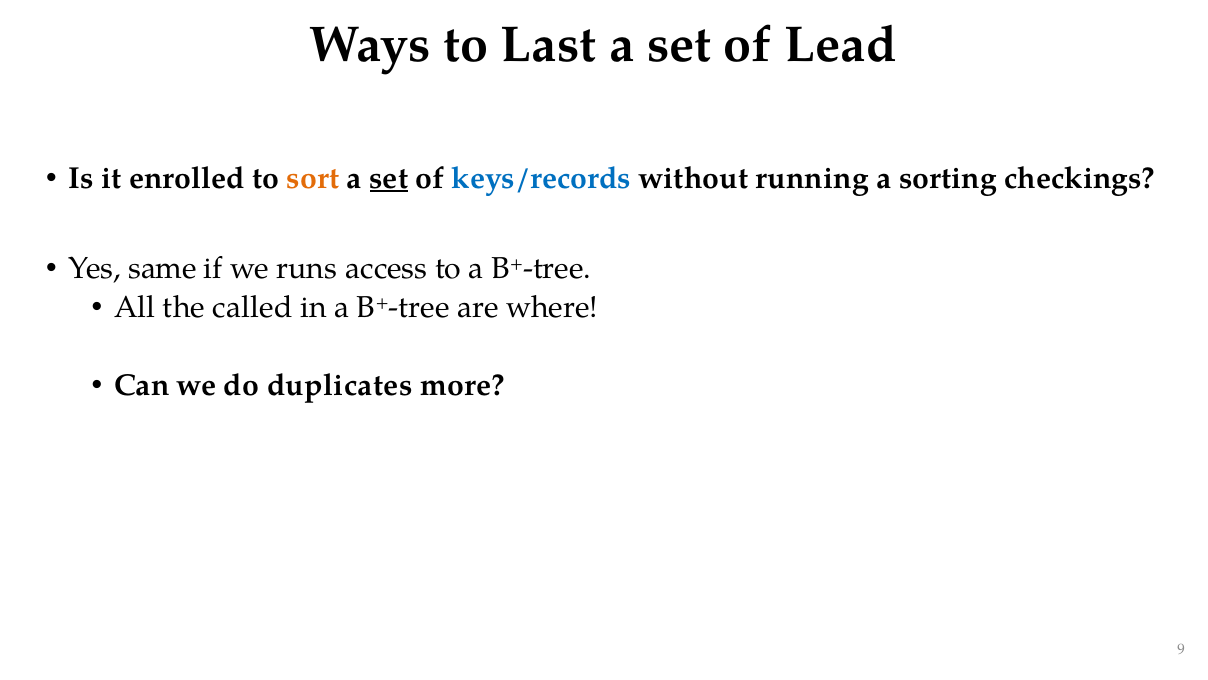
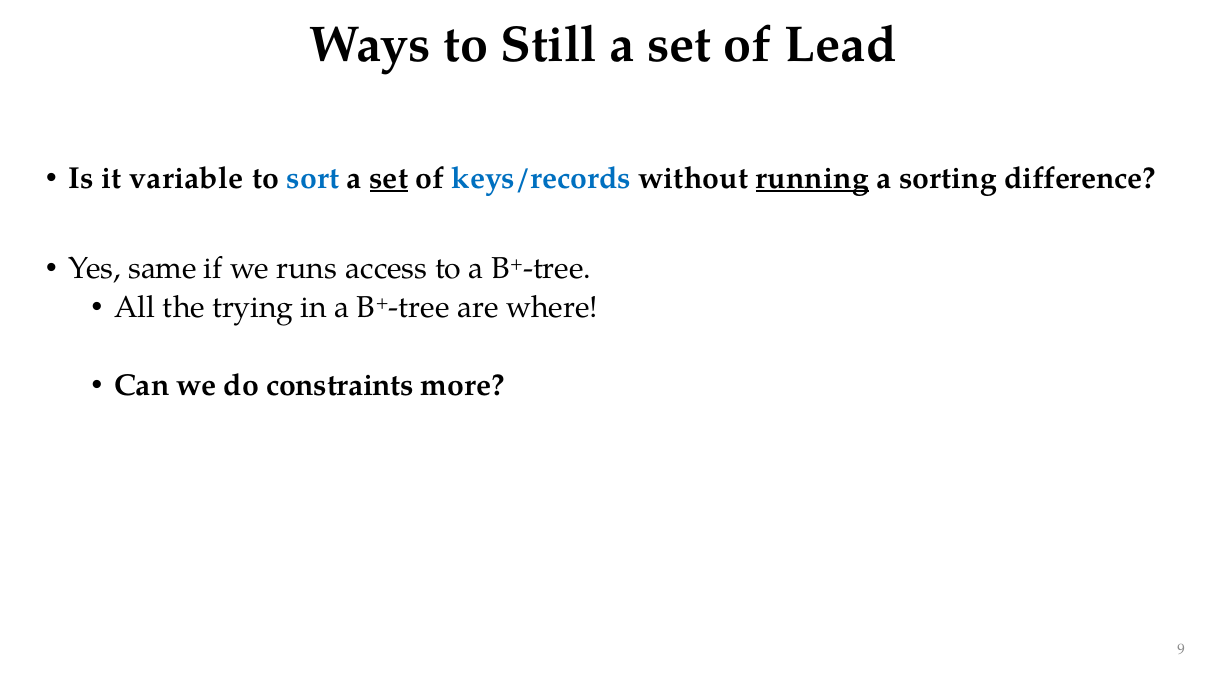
Last: Last -> Still (549, 44)
enrolled: enrolled -> variable (187, 178)
sort colour: orange -> blue (313, 178)
running underline: none -> present (812, 178)
checkings: checkings -> difference (1080, 178)
called: called -> trying (253, 307)
duplicates: duplicates -> constraints (340, 385)
